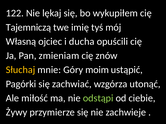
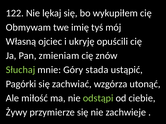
Tajemniczą: Tajemniczą -> Obmywam (28, 27)
ducha: ducha -> ukryję (82, 42)
Słuchaj colour: yellow -> light green (20, 70)
moim: moim -> stada (97, 70)
